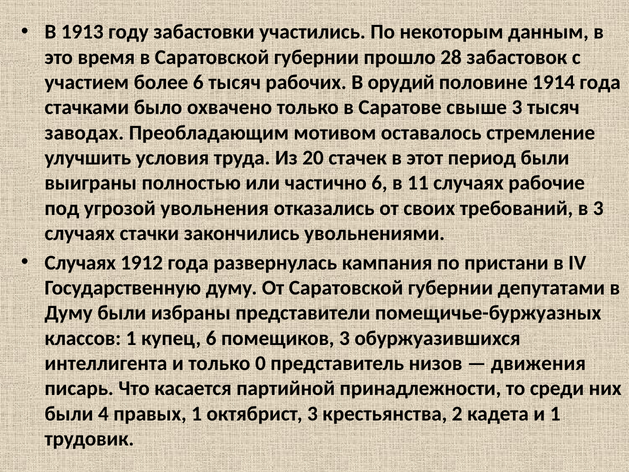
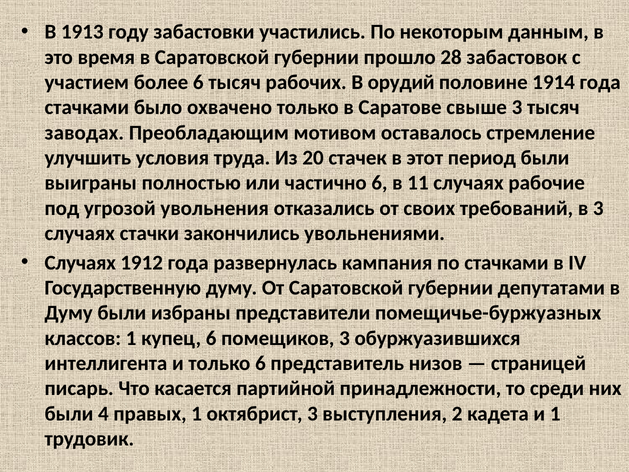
по пристани: пристани -> стачками (506, 263)
только 0: 0 -> 6 (260, 363)
движения: движения -> страницей (539, 363)
крестьянства: крестьянства -> выступления (385, 414)
